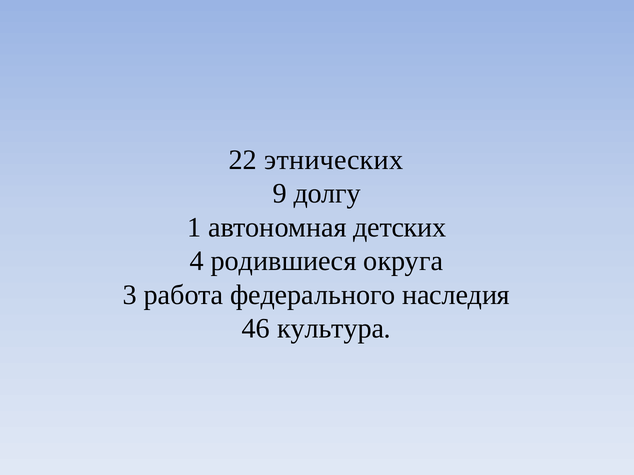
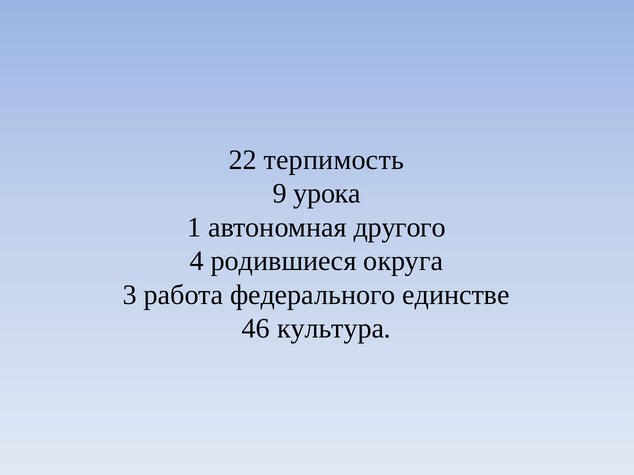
этнических: этнических -> терпимость (334, 160)
долгу: долгу -> урока (327, 194)
детских: детских -> другого (400, 228)
наследия: наследия -> единстве (456, 295)
